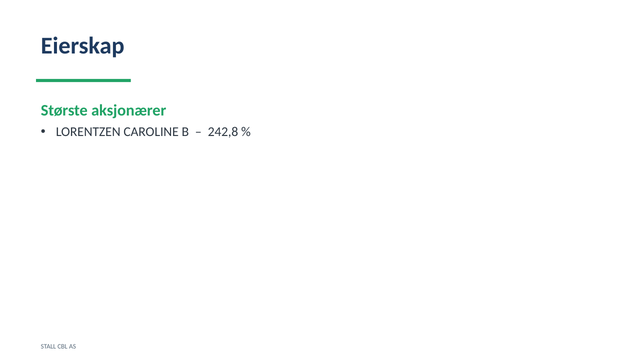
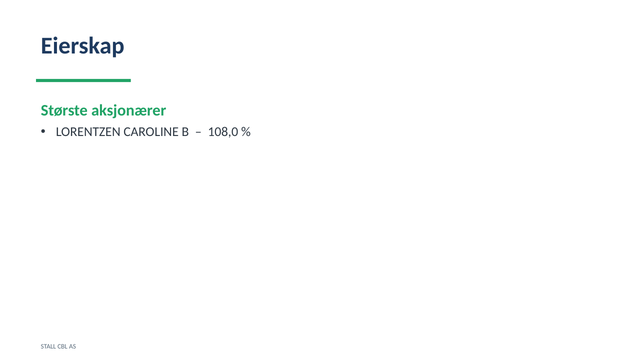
242,8: 242,8 -> 108,0 (223, 132)
